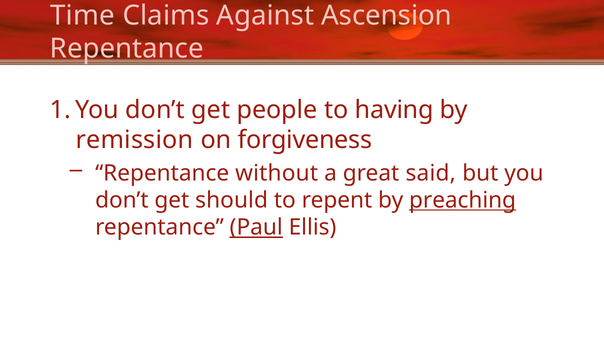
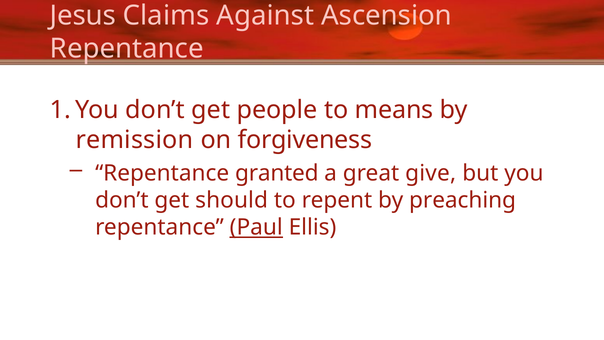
Time: Time -> Jesus (83, 16)
having: having -> means (394, 110)
without: without -> granted (277, 173)
said: said -> give (431, 173)
preaching underline: present -> none (463, 200)
